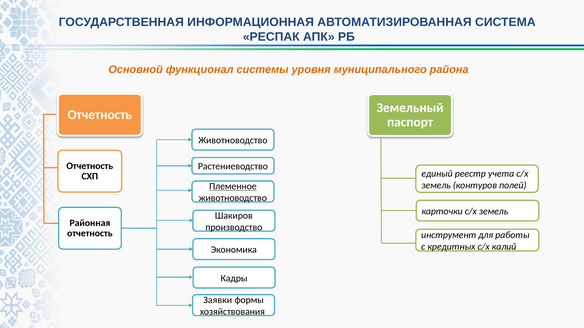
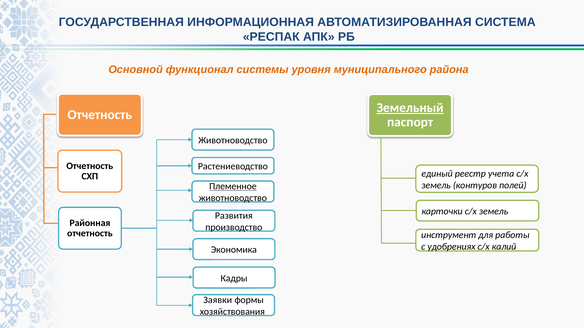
Земельный underline: none -> present (410, 108)
Шакиров: Шакиров -> Развития (234, 216)
кредитных: кредитных -> удобрениях (451, 247)
